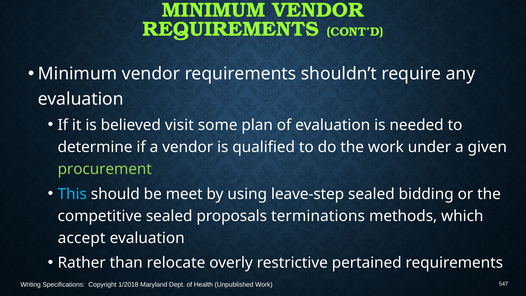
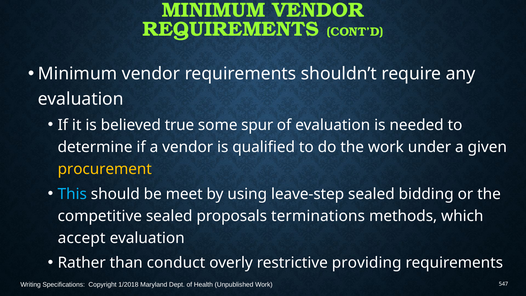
visit: visit -> true (179, 125)
plan: plan -> spur (257, 125)
procurement colour: light green -> yellow (105, 169)
relocate: relocate -> conduct (176, 263)
pertained: pertained -> providing (367, 263)
